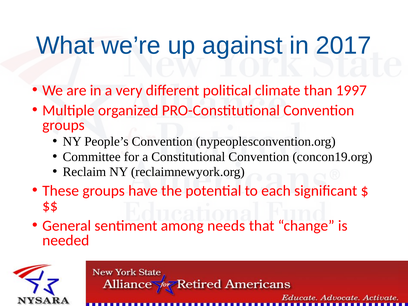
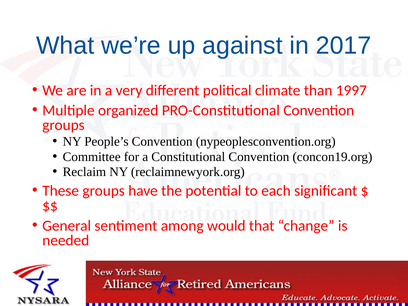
needs: needs -> would (226, 226)
